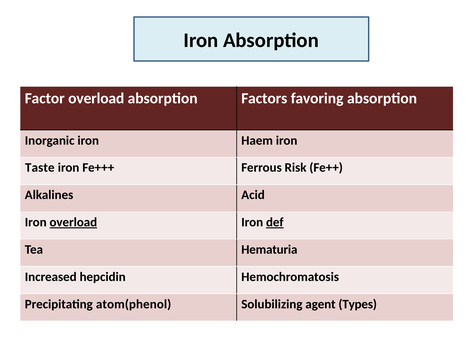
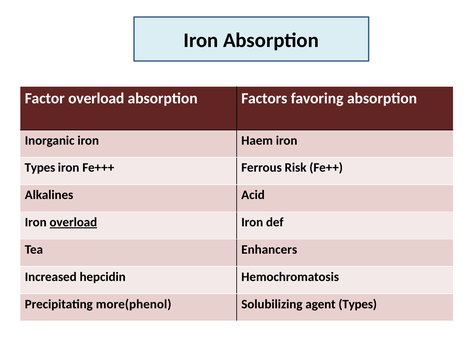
Taste: Taste -> Types (40, 168)
def underline: present -> none (275, 223)
Hematuria: Hematuria -> Enhancers (269, 250)
atom(phenol: atom(phenol -> more(phenol (134, 305)
